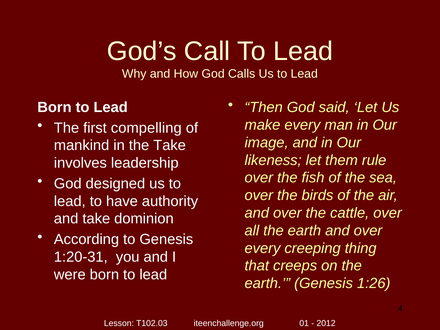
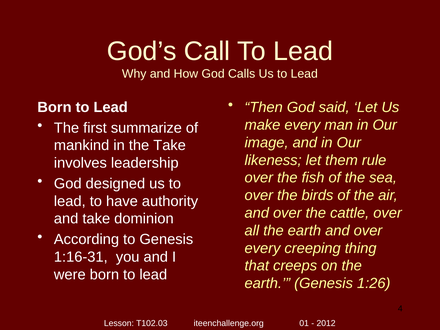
compelling: compelling -> summarize (146, 128)
1:20-31: 1:20-31 -> 1:16-31 (81, 257)
